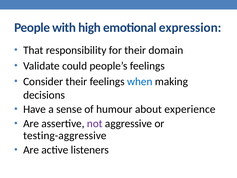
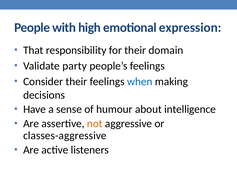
could: could -> party (75, 66)
experience: experience -> intelligence (190, 109)
not colour: purple -> orange (95, 123)
testing-aggressive: testing-aggressive -> classes-aggressive (65, 135)
